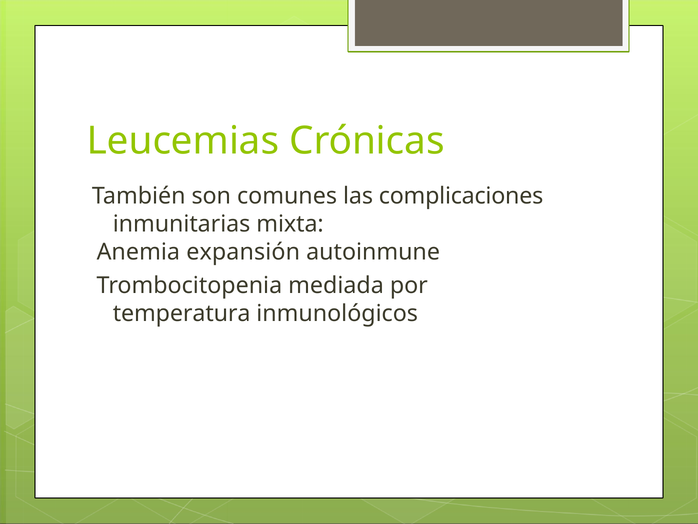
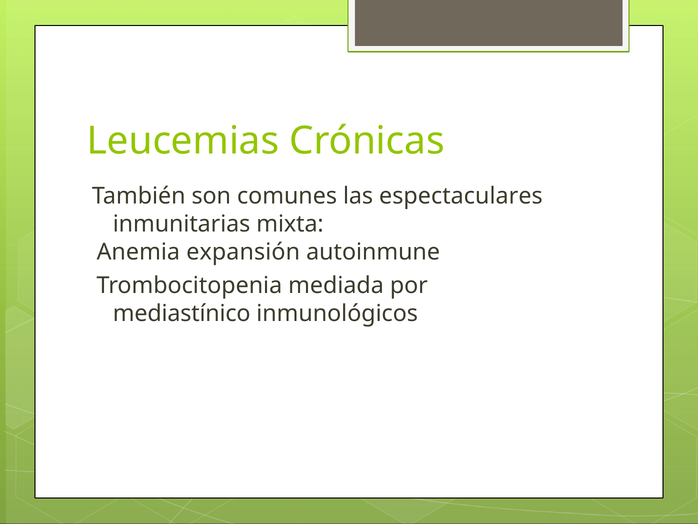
complicaciones: complicaciones -> espectaculares (461, 196)
temperatura: temperatura -> mediastínico (182, 313)
